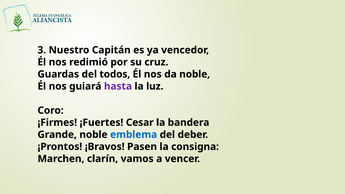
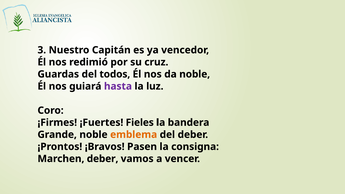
Cesar: Cesar -> Fieles (140, 123)
emblema colour: blue -> orange (134, 135)
Marchen clarín: clarín -> deber (103, 159)
